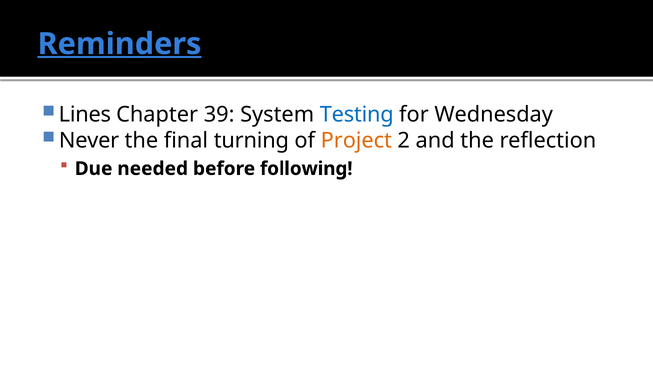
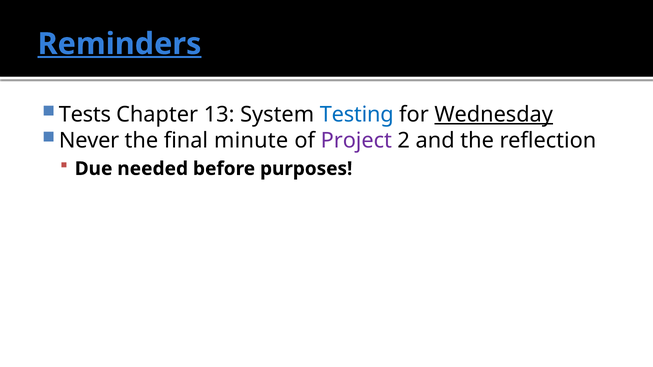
Lines: Lines -> Tests (85, 115)
39: 39 -> 13 (219, 115)
Wednesday underline: none -> present (494, 115)
turning: turning -> minute (251, 141)
Project colour: orange -> purple (356, 141)
following: following -> purposes (306, 169)
